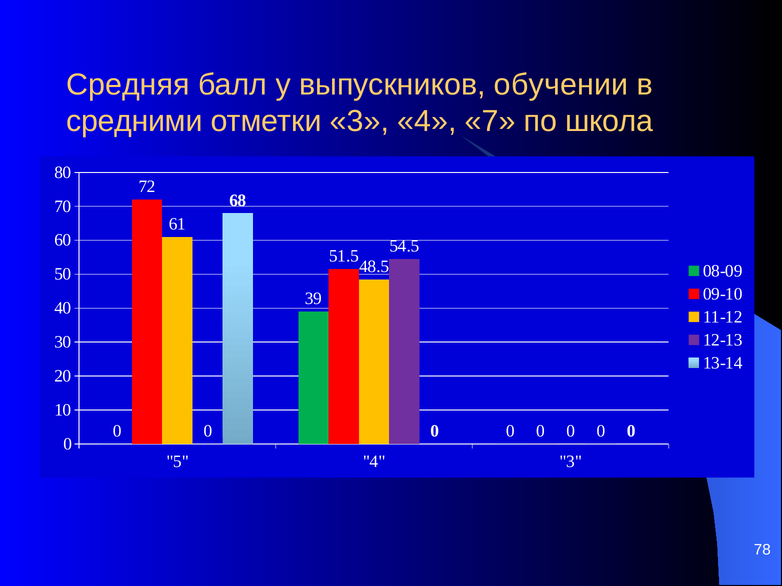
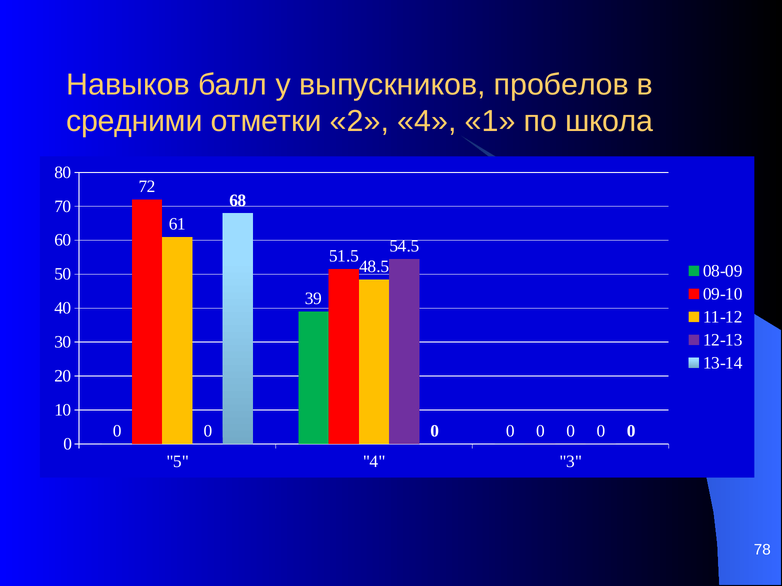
Средняя: Средняя -> Навыков (128, 85)
обучении: обучении -> пробелов (561, 85)
отметки 3: 3 -> 2 (359, 121)
7: 7 -> 1 (490, 121)
